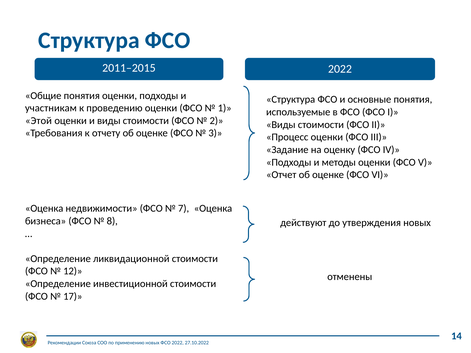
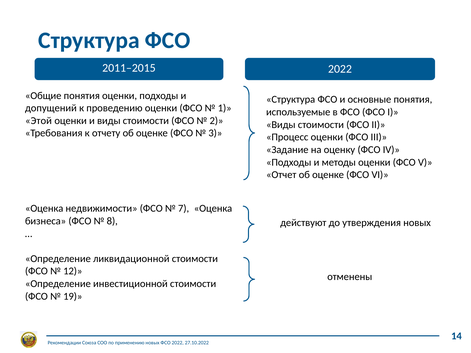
участникам: участникам -> допущений (51, 108)
17: 17 -> 19 (73, 296)
